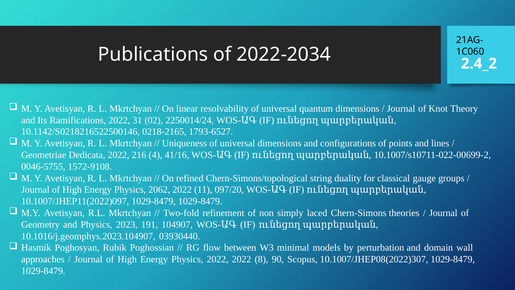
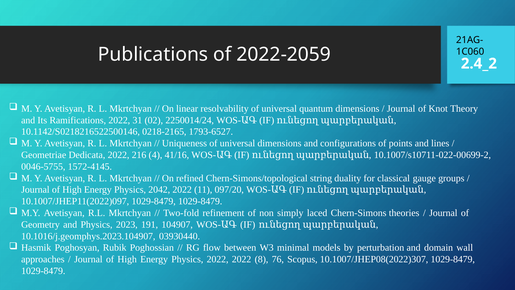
2022-2034: 2022-2034 -> 2022-2059 (284, 55)
1572-9108: 1572-9108 -> 1572-4145 (90, 166)
2062: 2062 -> 2042 (159, 190)
90: 90 -> 76 (278, 259)
